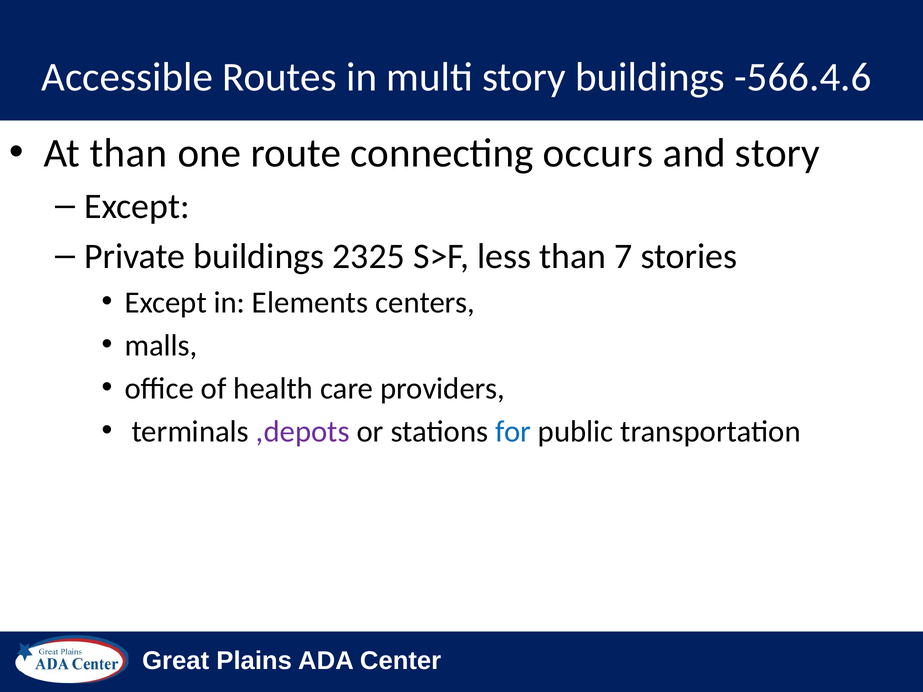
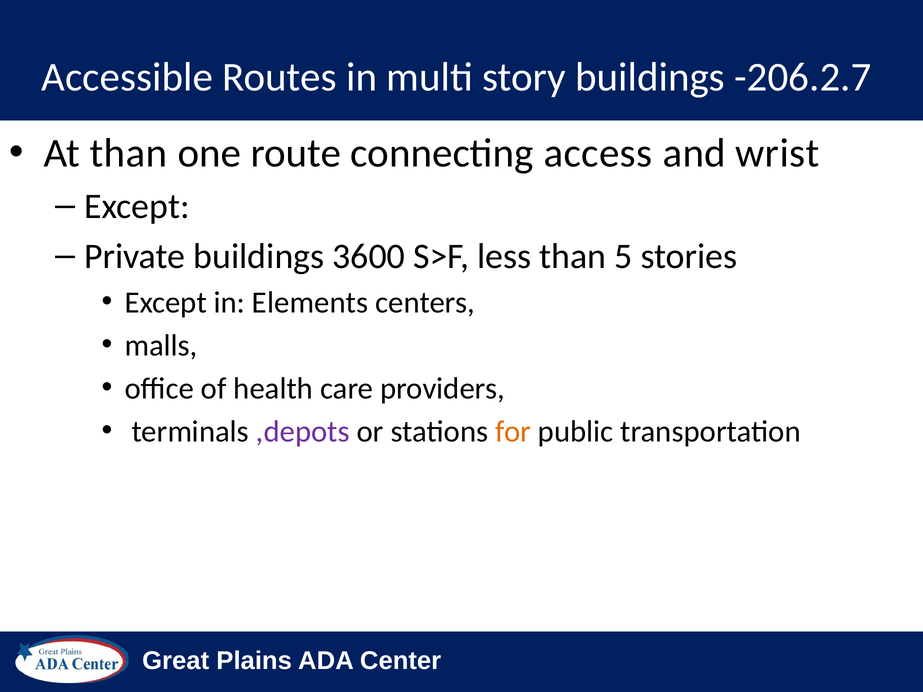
-566.4.6: -566.4.6 -> -206.2.7 (803, 77)
occurs: occurs -> access (598, 153)
and story: story -> wrist (777, 153)
2325: 2325 -> 3600 (369, 257)
7: 7 -> 5 (623, 257)
for colour: blue -> orange (513, 432)
